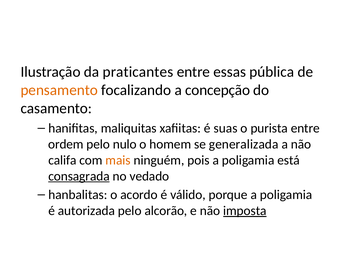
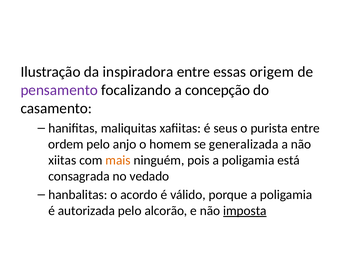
praticantes: praticantes -> inspiradora (138, 72)
pública: pública -> origem (272, 72)
pensamento colour: orange -> purple (59, 90)
suas: suas -> seus (226, 128)
nulo: nulo -> anjo (125, 144)
califa: califa -> xiitas (62, 160)
consagrada underline: present -> none (79, 176)
